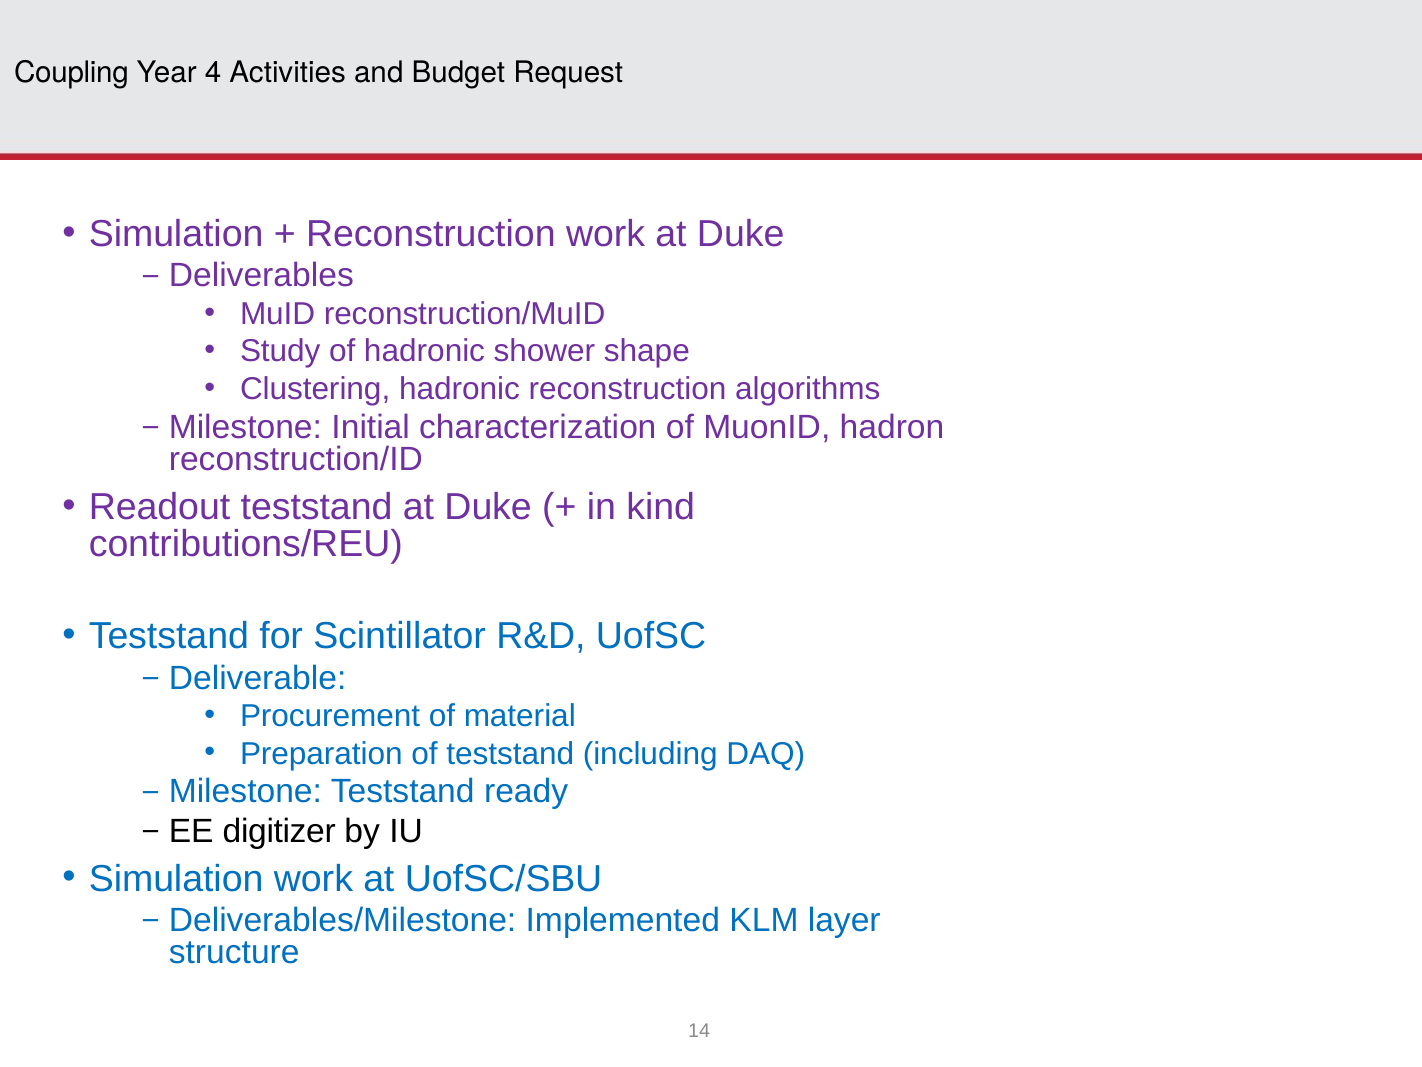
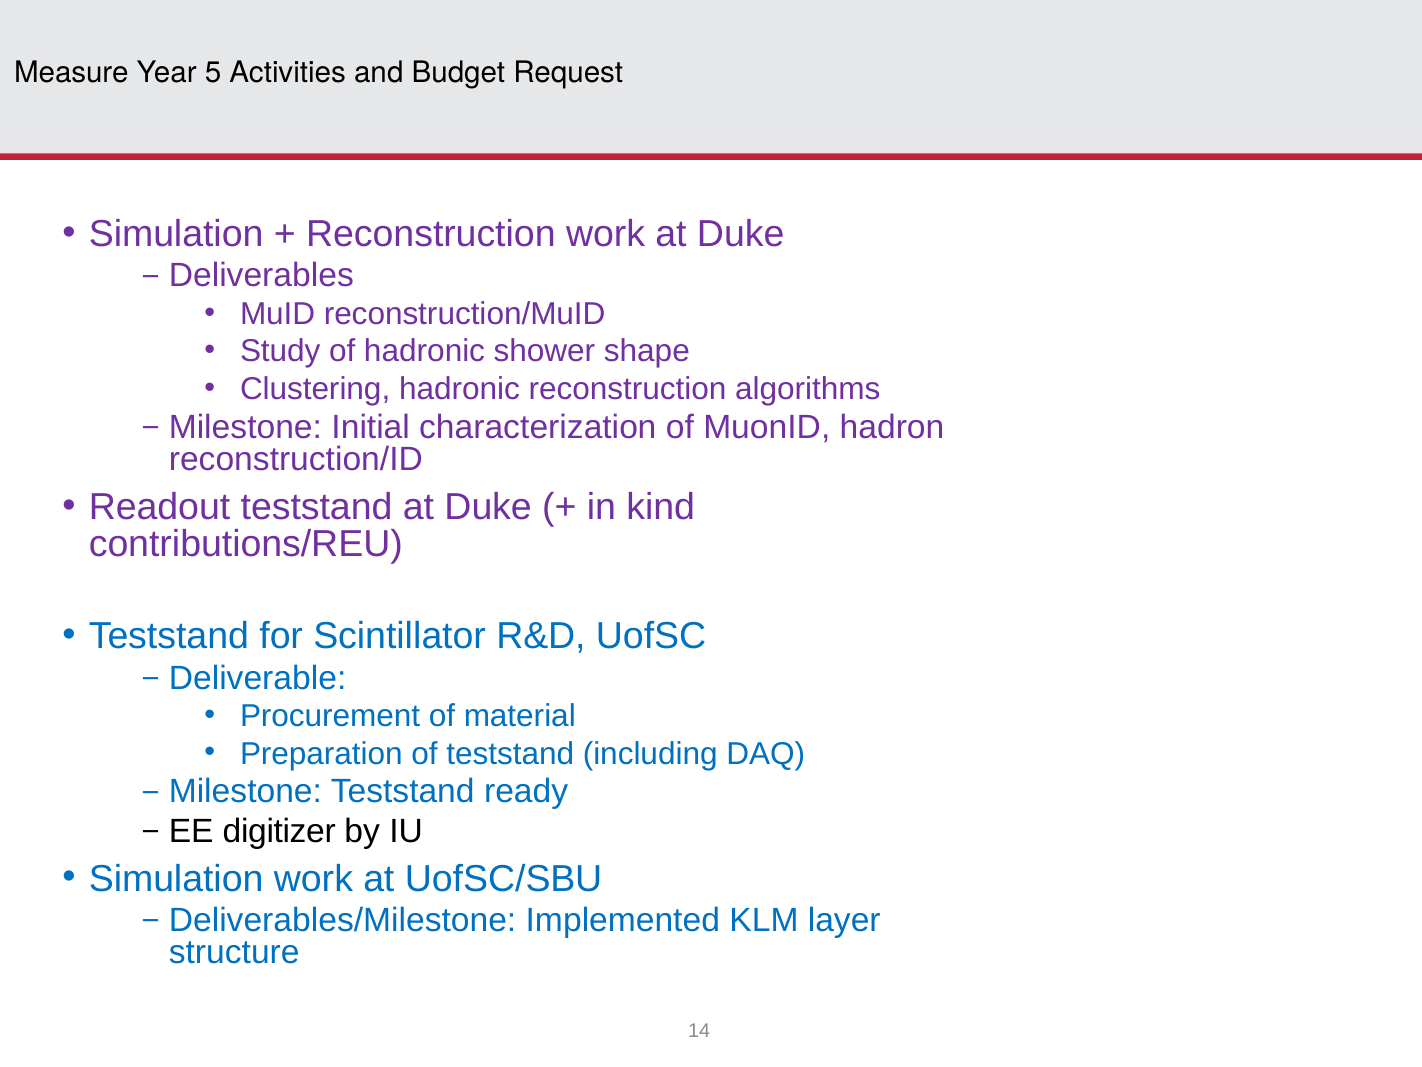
Coupling: Coupling -> Measure (71, 73)
4: 4 -> 5 (213, 73)
